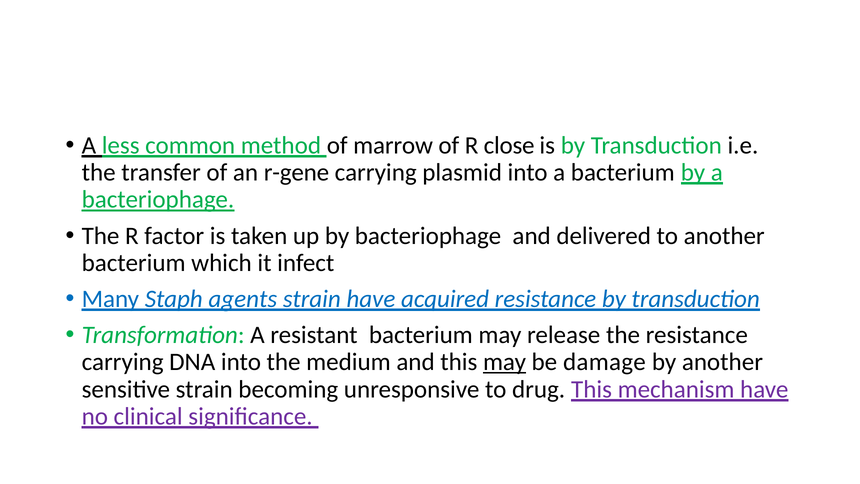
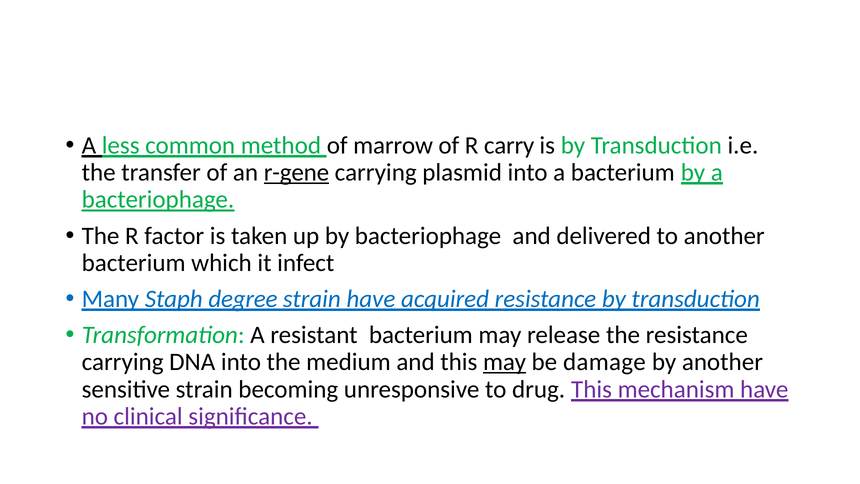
close: close -> carry (509, 145)
r-gene underline: none -> present (296, 172)
agents: agents -> degree (243, 299)
